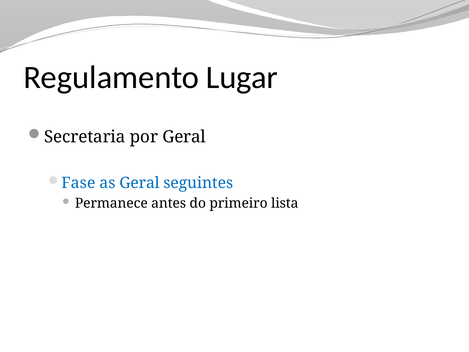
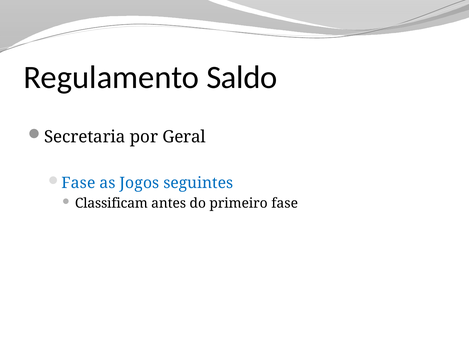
Lugar: Lugar -> Saldo (242, 77)
as Geral: Geral -> Jogos (139, 183)
Permanece: Permanece -> Classificam (111, 203)
primeiro lista: lista -> fase (285, 203)
